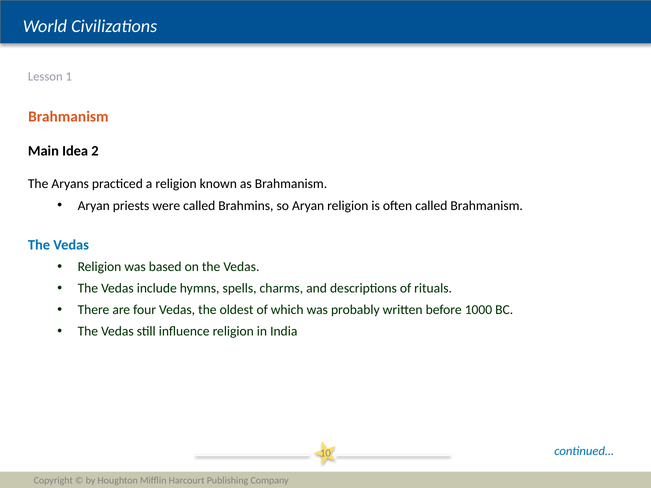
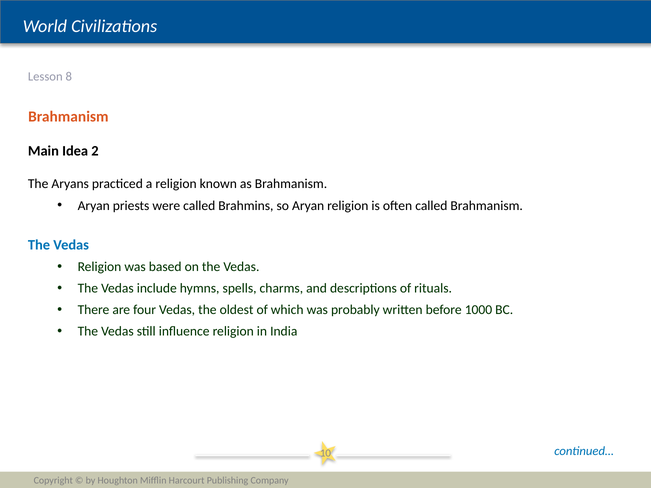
1: 1 -> 8 (69, 77)
